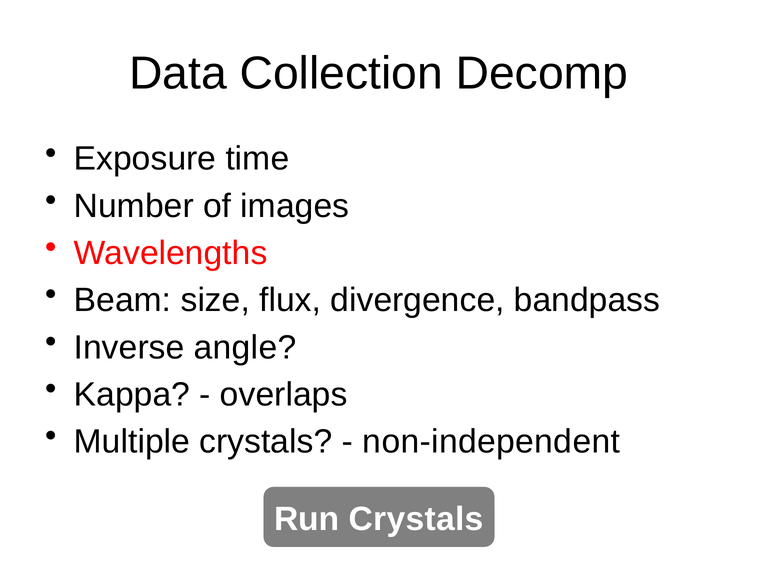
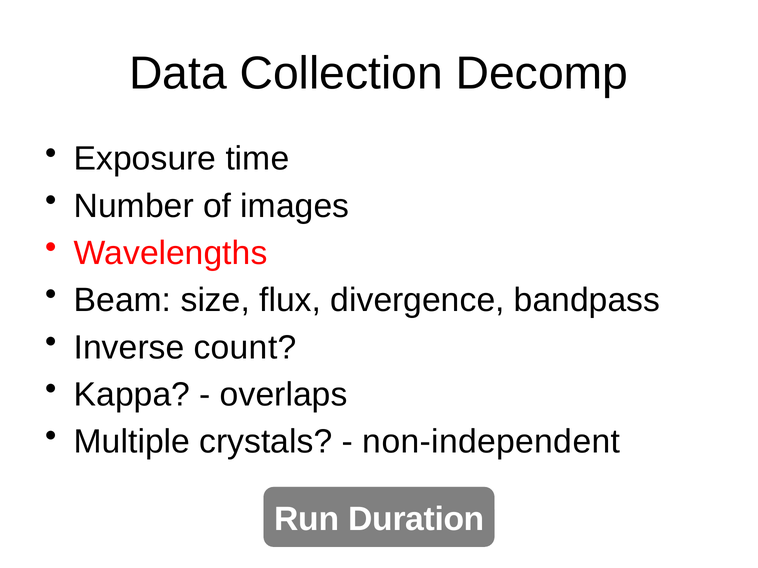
angle: angle -> count (245, 348)
Run Crystals: Crystals -> Duration (416, 520)
